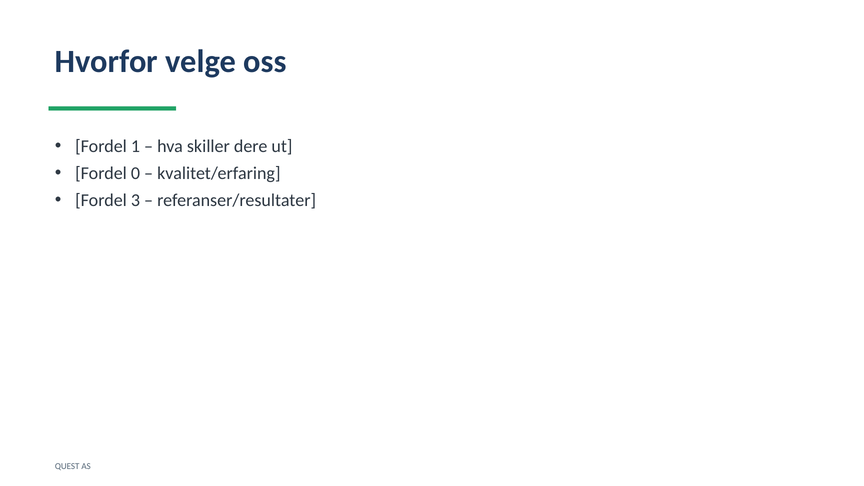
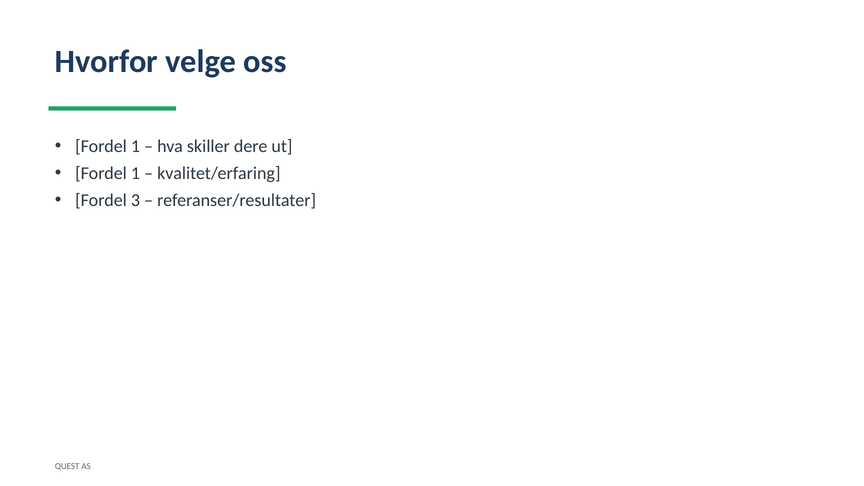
0: 0 -> 1 (135, 173)
